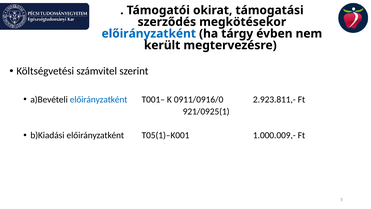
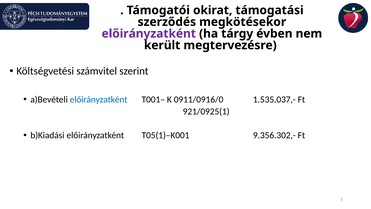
előirányzatként colour: blue -> purple (149, 34)
2.923.811,-: 2.923.811,- -> 1.535.037,- (274, 99)
1.000.009,-: 1.000.009,- -> 9.356.302,- (274, 135)
